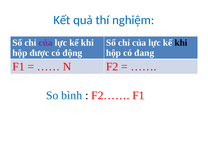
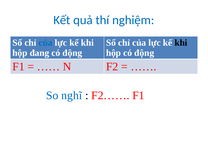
của colour: purple -> blue (46, 43)
được: được -> đang (39, 53)
hộp có đang: đang -> động (144, 53)
bình: bình -> nghĩ (72, 95)
